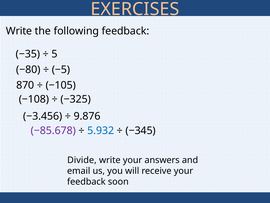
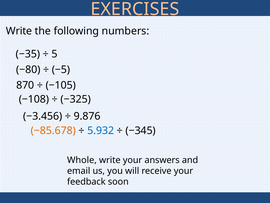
following feedback: feedback -> numbers (125, 31)
−85.678 colour: purple -> orange (53, 130)
Divide: Divide -> Whole (82, 160)
